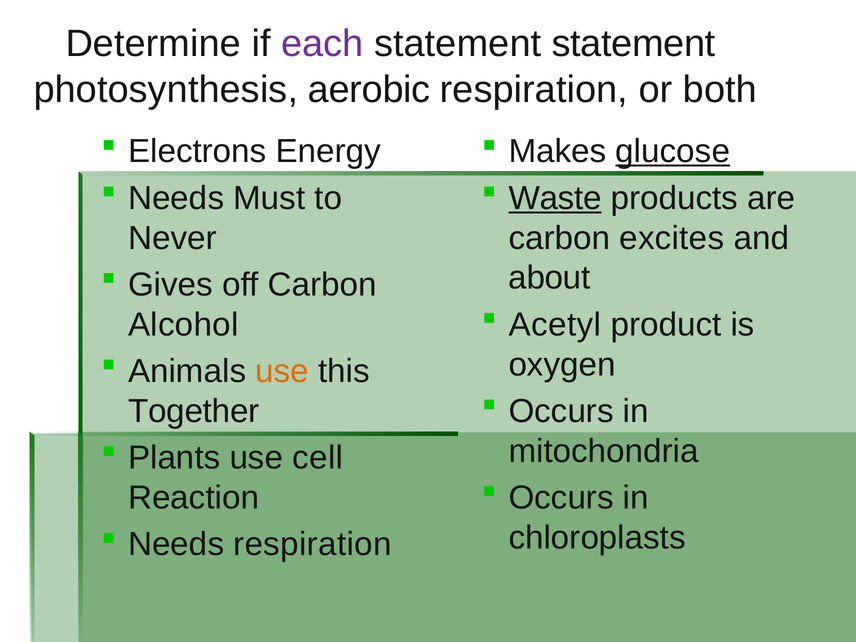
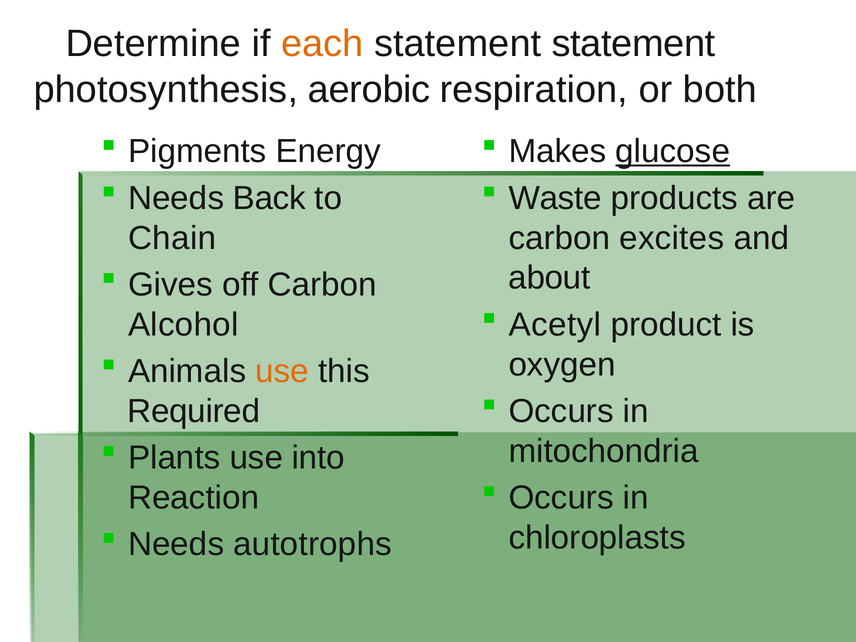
each colour: purple -> orange (322, 44)
Electrons: Electrons -> Pigments (197, 151)
Must: Must -> Back (269, 198)
Waste underline: present -> none (555, 198)
Never: Never -> Chain (172, 238)
Together: Together -> Required (194, 411)
cell: cell -> into (318, 458)
Needs respiration: respiration -> autotrophs (313, 545)
